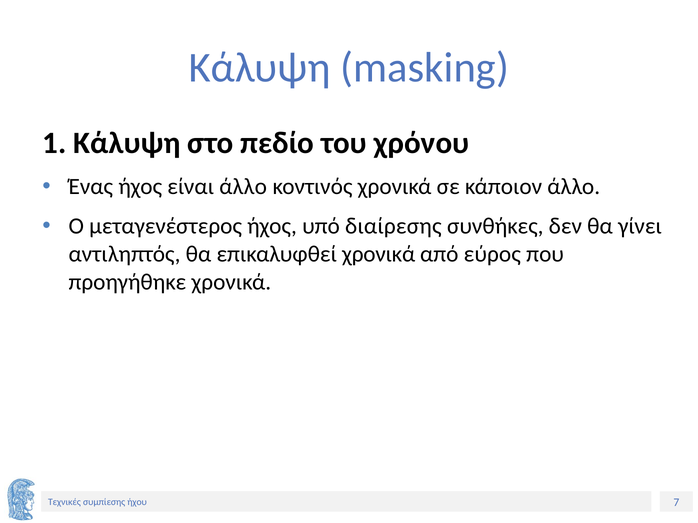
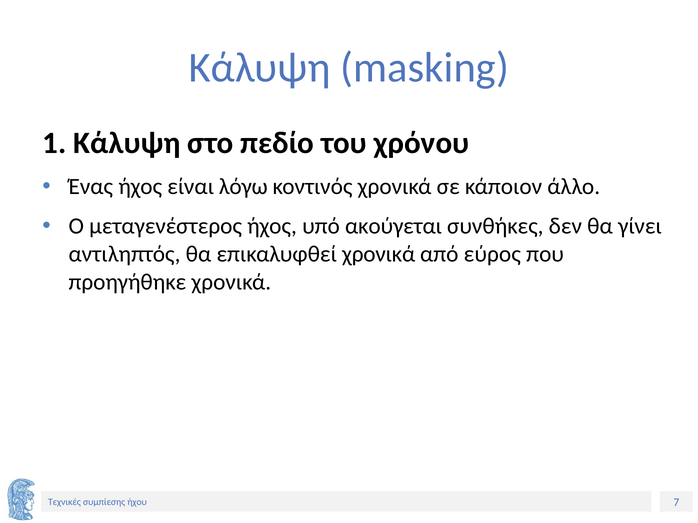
είναι άλλο: άλλο -> λόγω (243, 187)
διαίρεσης: διαίρεσης -> ακούγεται (393, 226)
